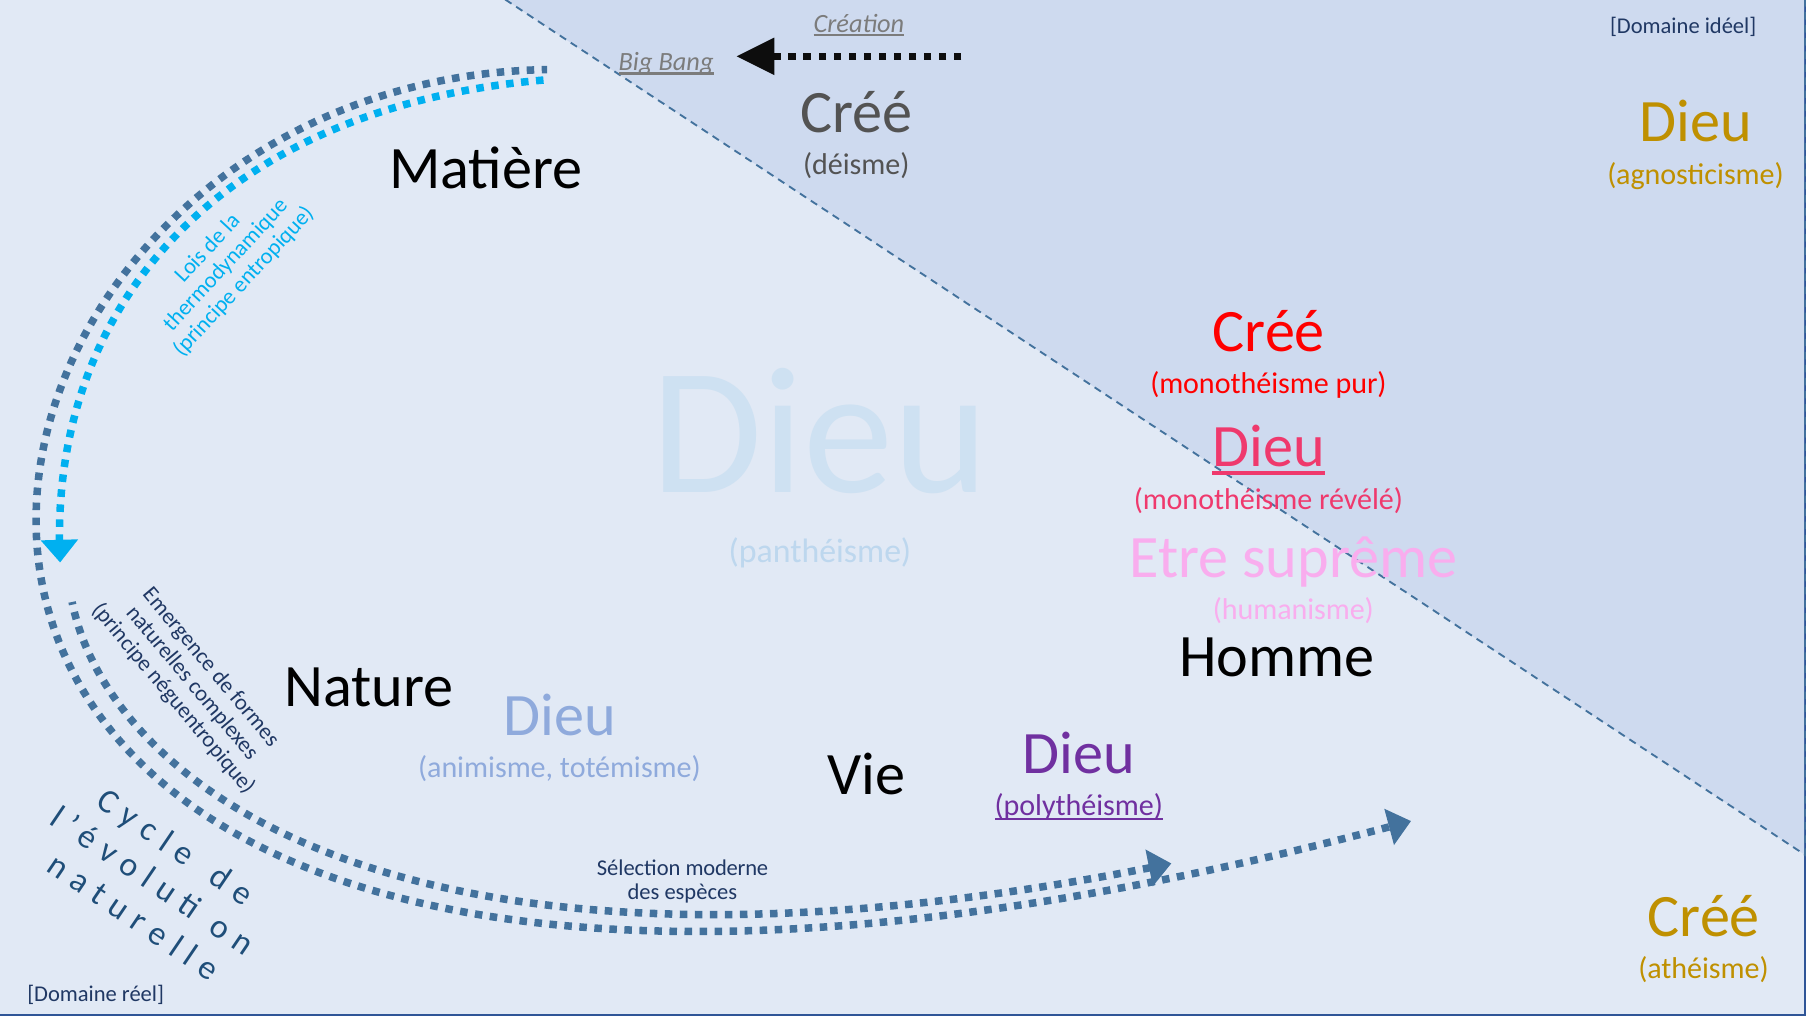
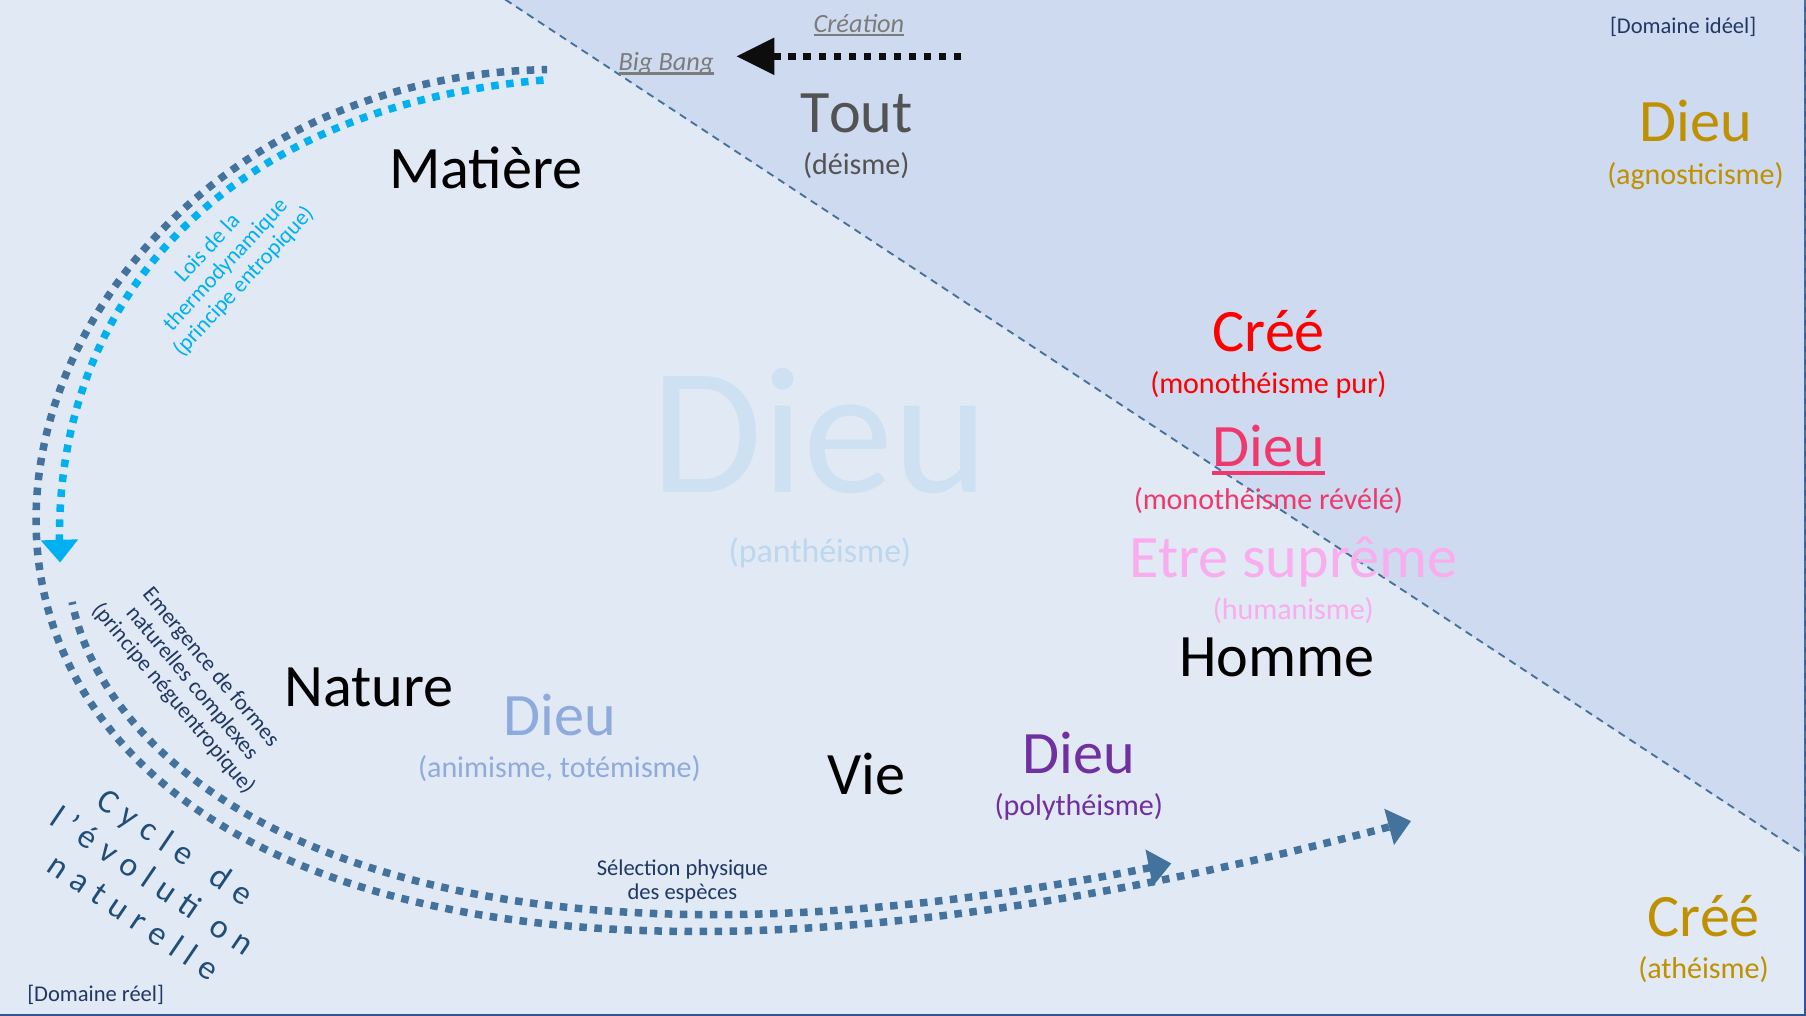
Créé: Créé -> Tout (856, 113)
polythéisme underline: present -> none (1079, 806)
moderne: moderne -> physique (727, 868)
